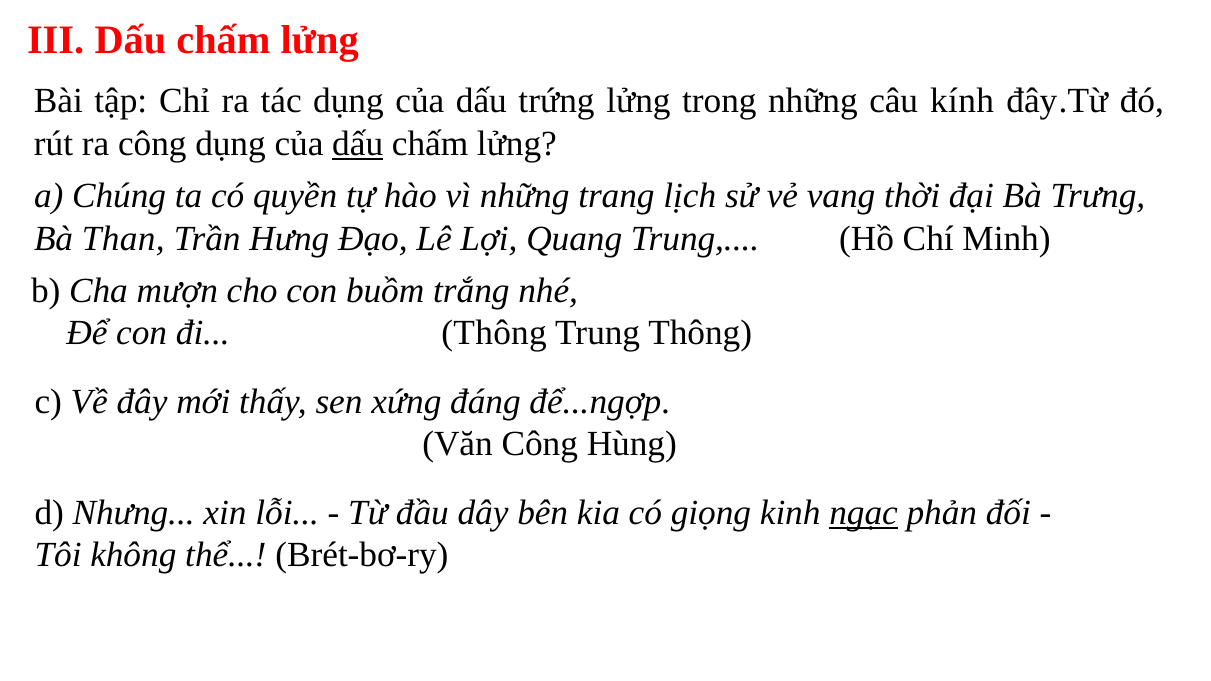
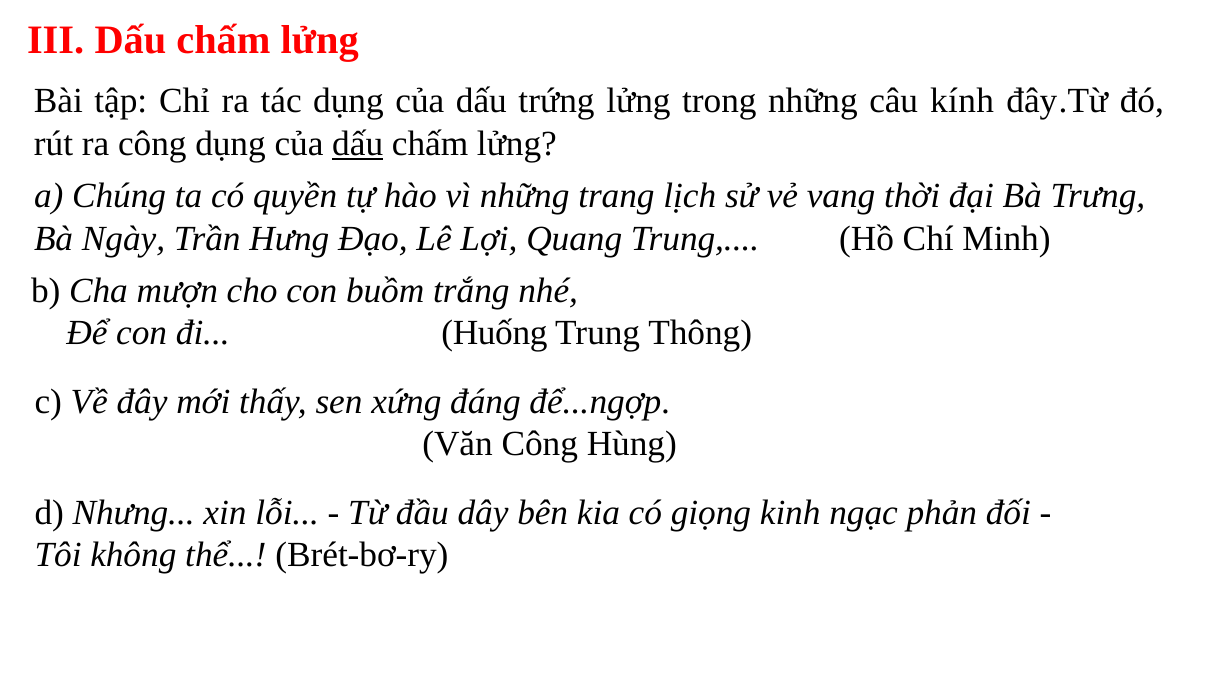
Than: Than -> Ngày (124, 239)
đi Thông: Thông -> Huống (494, 333)
ngạc underline: present -> none (864, 513)
